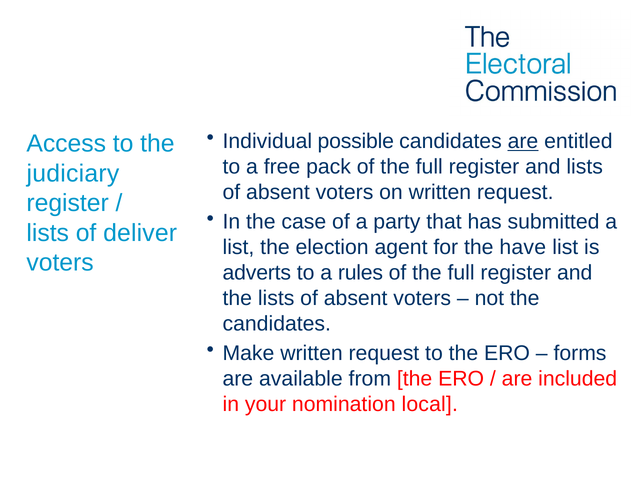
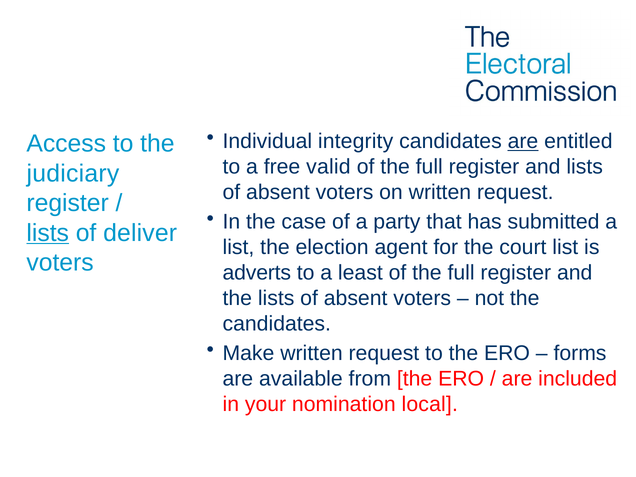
possible: possible -> integrity (356, 141)
pack: pack -> valid (328, 167)
lists underline: none -> present (48, 233)
have: have -> court (523, 247)
rules: rules -> least (360, 273)
